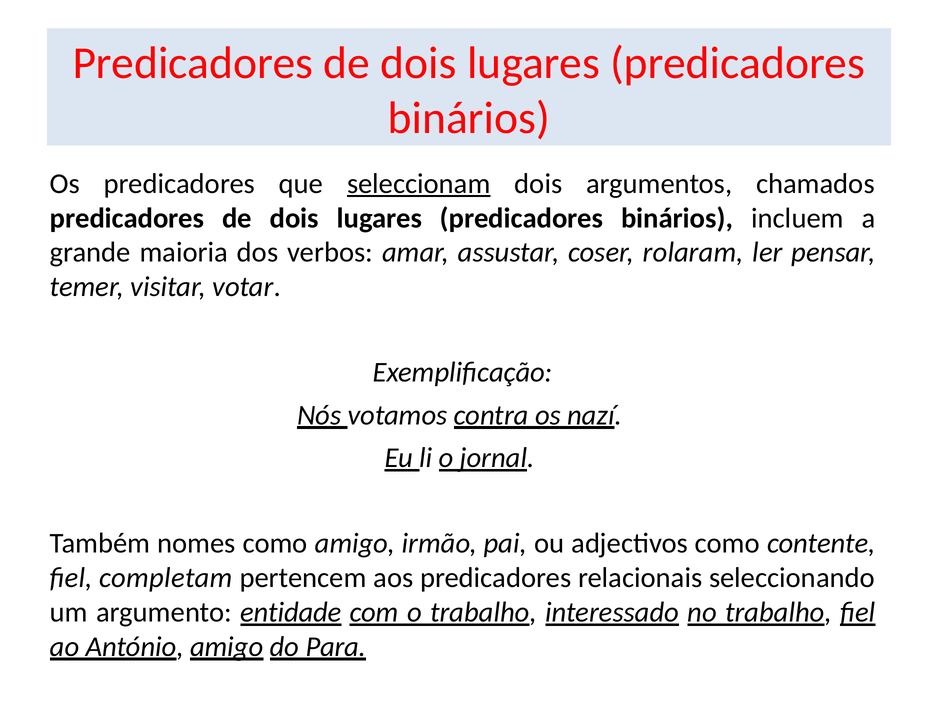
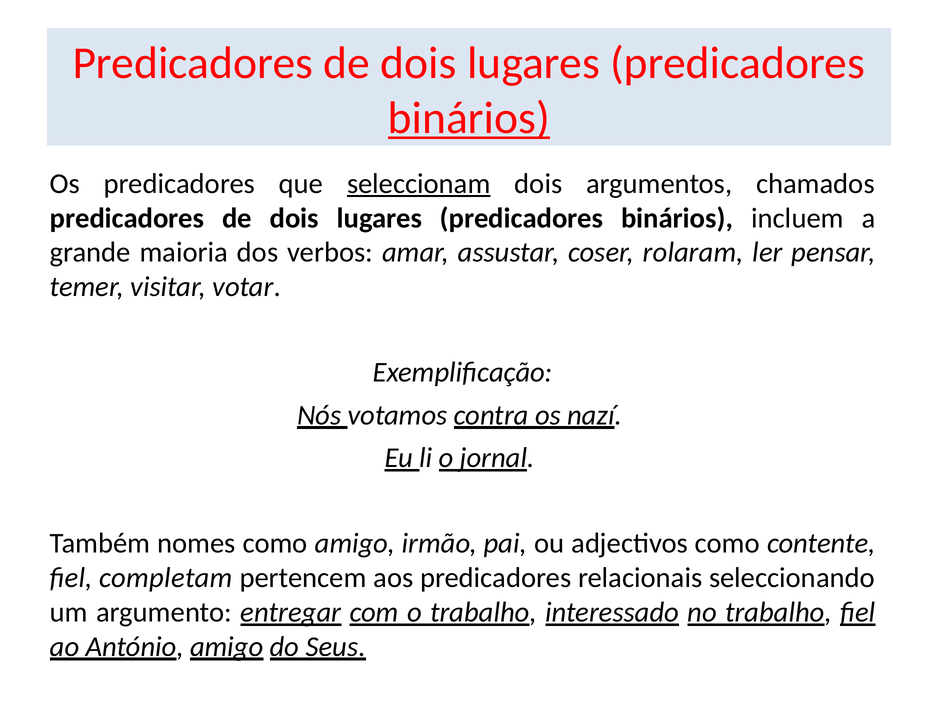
binários underline: none -> present (469, 118)
entidade: entidade -> entregar (291, 612)
Para: Para -> Seus (336, 646)
